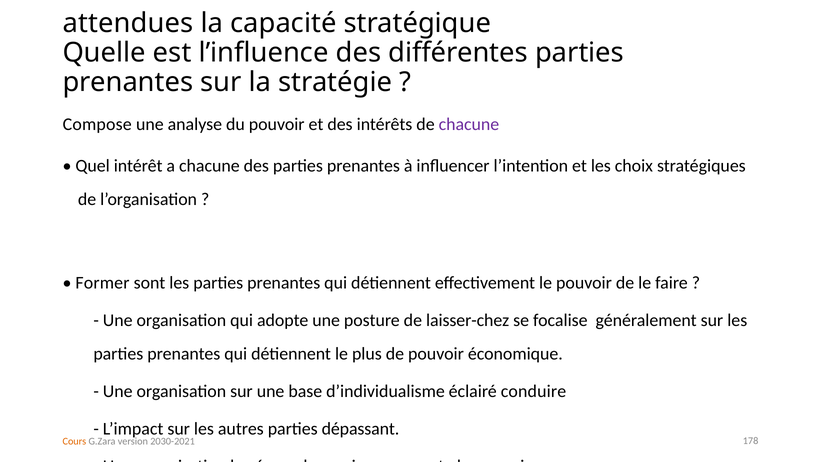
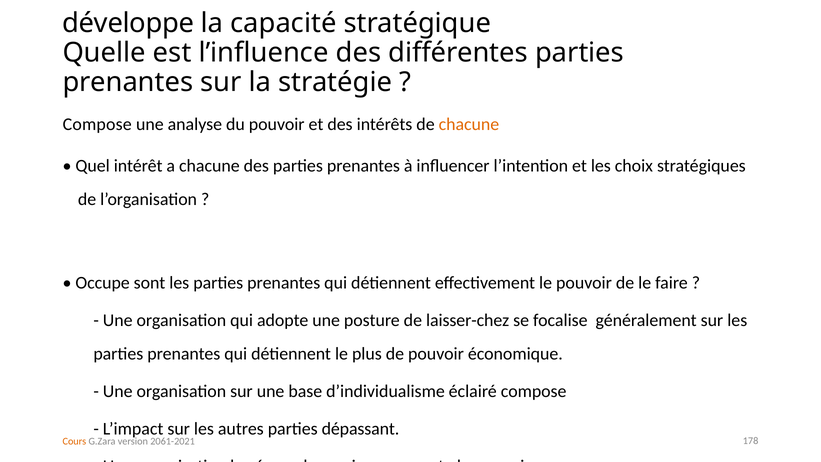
attendues: attendues -> développe (128, 23)
chacune colour: purple -> orange (469, 124)
Former: Former -> Occupe (103, 283)
éclairé conduire: conduire -> compose (534, 391)
2030-2021: 2030-2021 -> 2061-2021 (173, 441)
